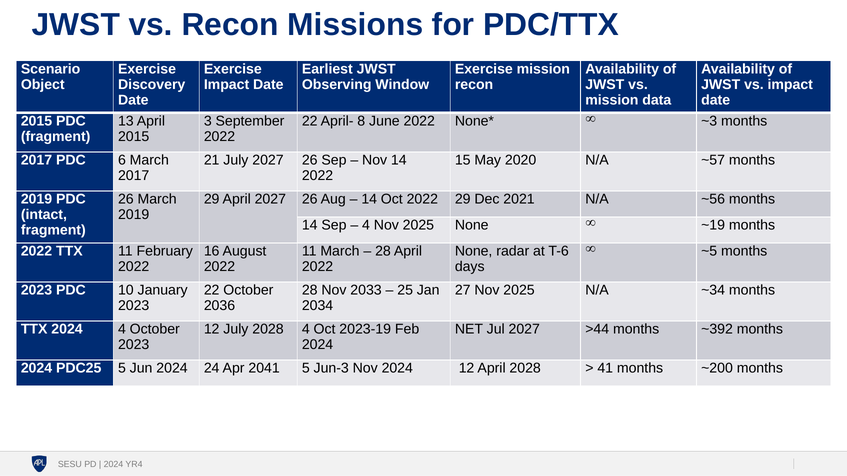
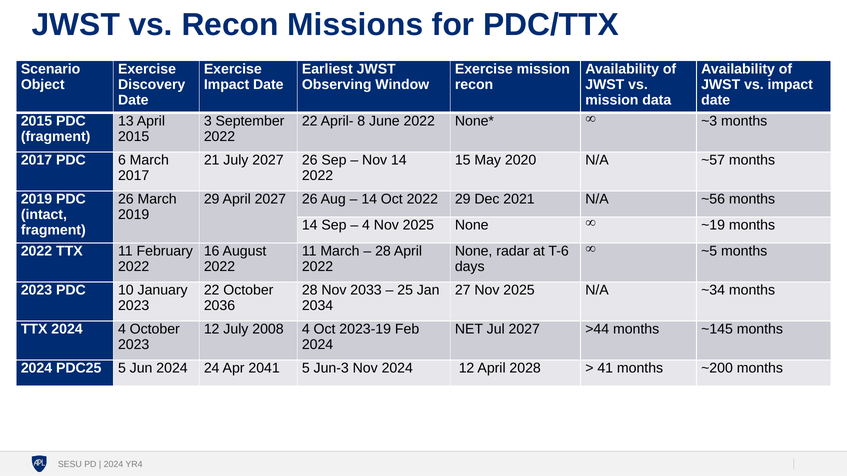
July 2028: 2028 -> 2008 (268, 329)
~392: ~392 -> ~145 (717, 329)
